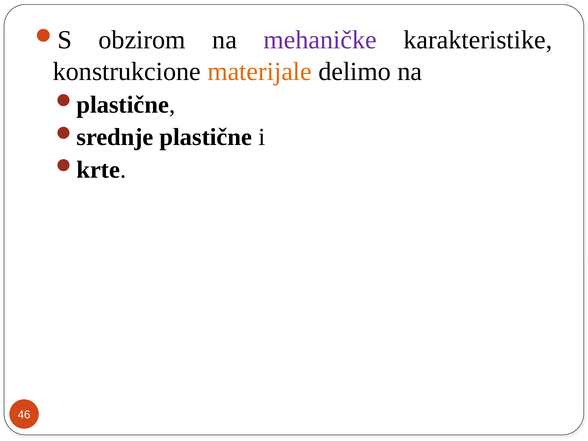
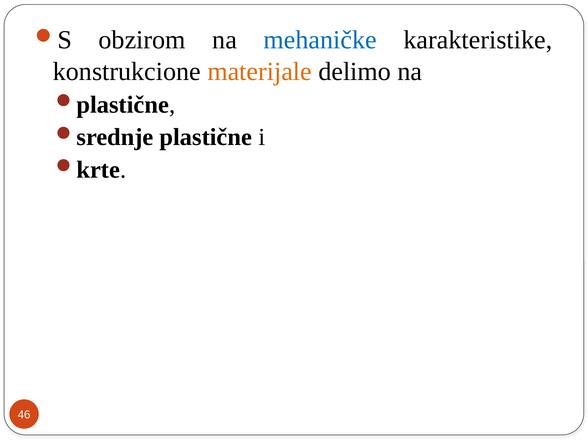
mehaničke colour: purple -> blue (320, 40)
